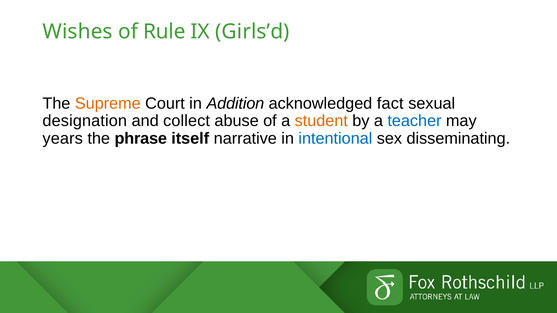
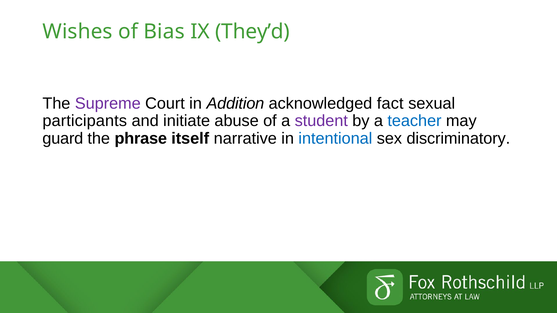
Rule: Rule -> Bias (164, 32)
Girls’d: Girls’d -> They’d (253, 32)
Supreme colour: orange -> purple (108, 103)
designation: designation -> participants (85, 121)
collect: collect -> initiate (187, 121)
student colour: orange -> purple (321, 121)
years: years -> guard (63, 138)
disseminating: disseminating -> discriminatory (458, 138)
